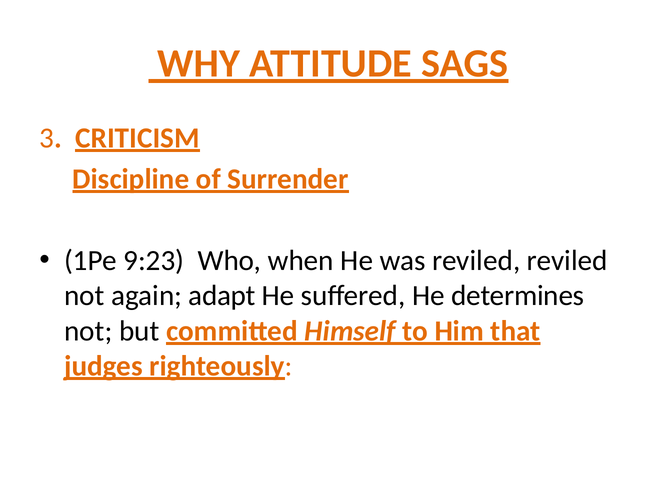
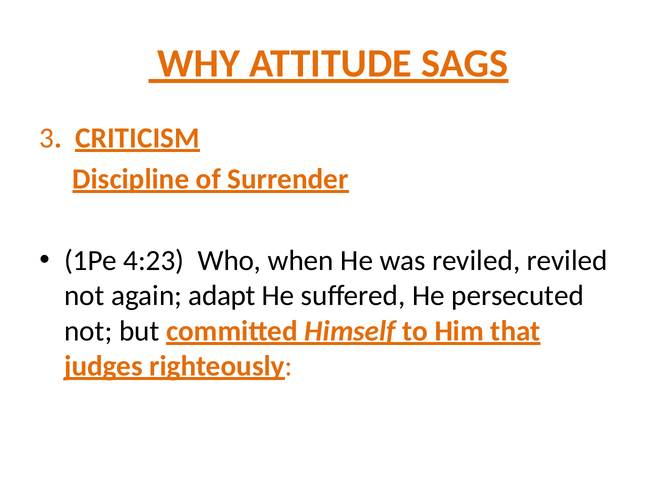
9:23: 9:23 -> 4:23 (154, 261)
determines: determines -> persecuted (518, 296)
